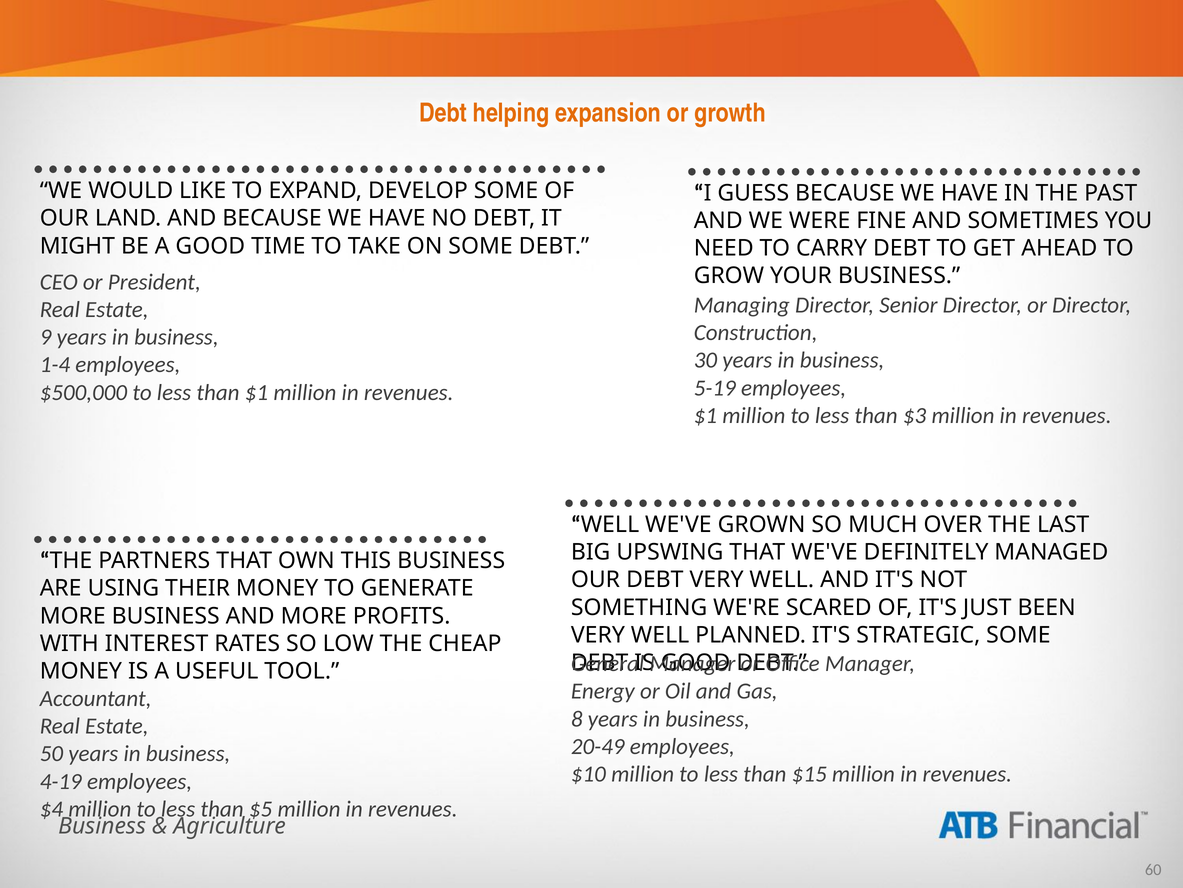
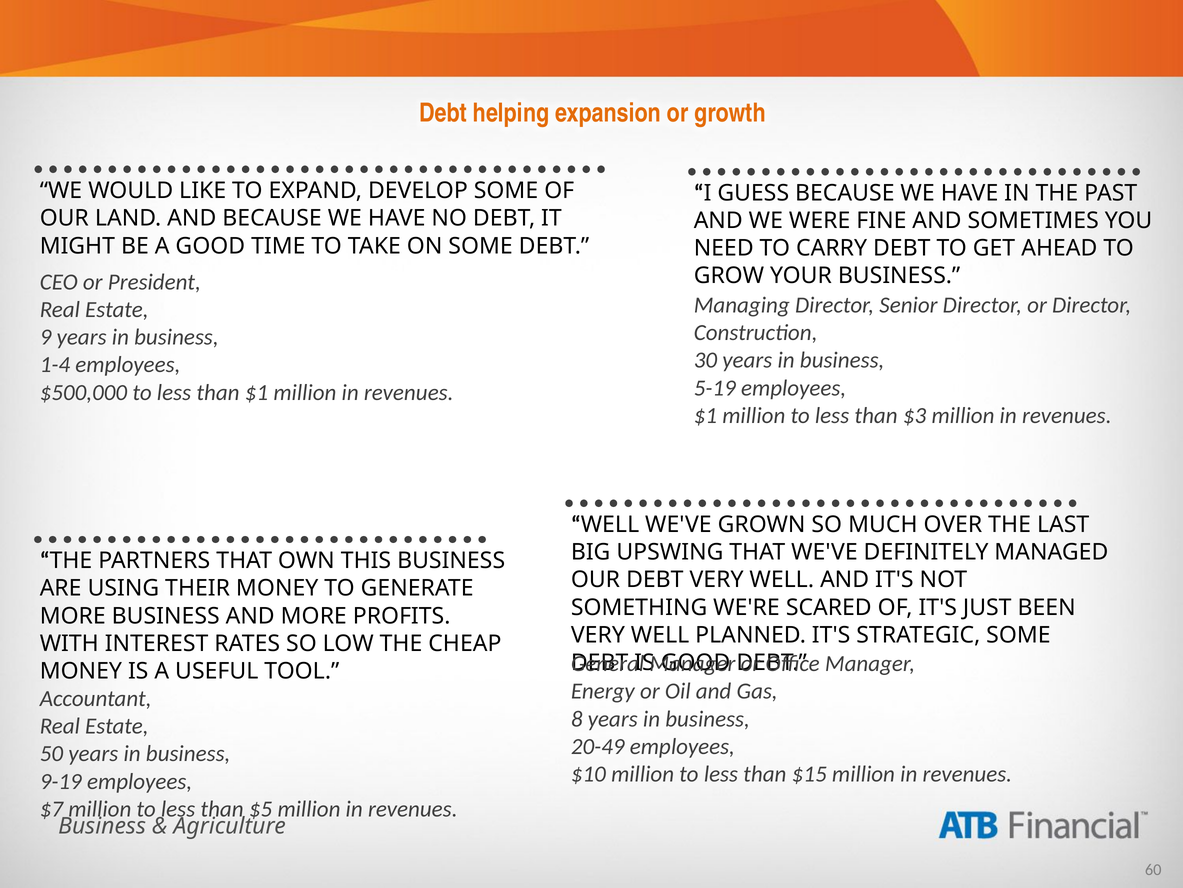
4-19: 4-19 -> 9-19 (61, 781)
$4: $4 -> $7 (51, 808)
